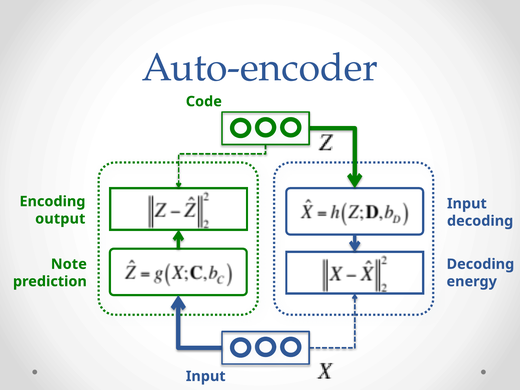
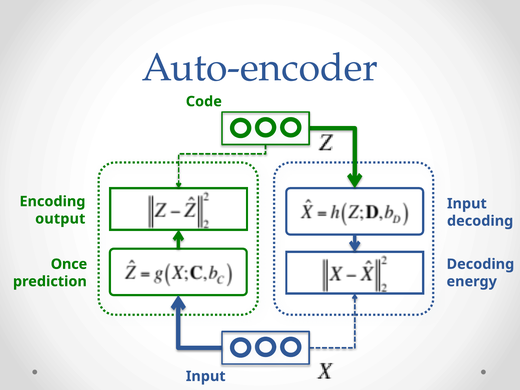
Note: Note -> Once (69, 264)
